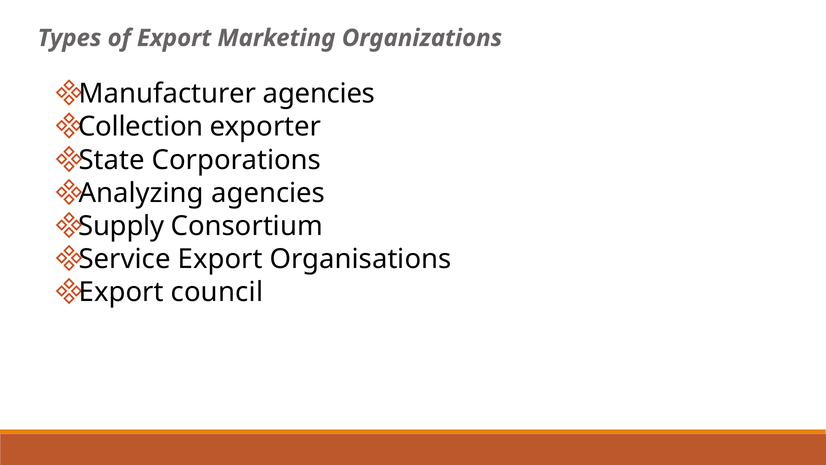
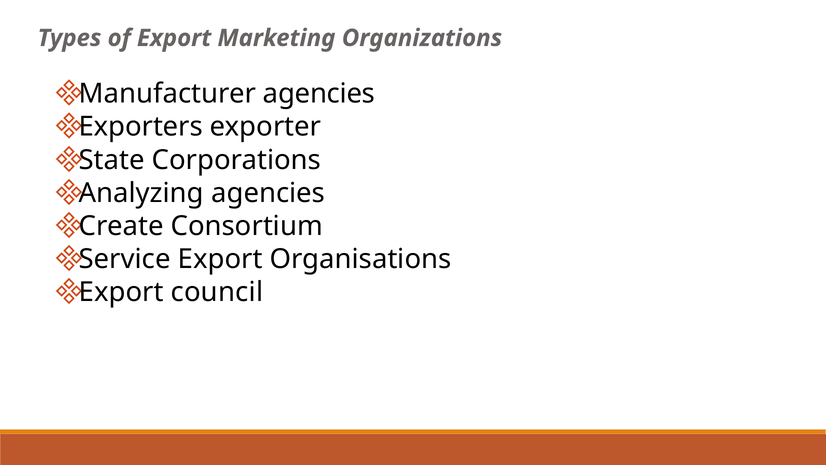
Collection: Collection -> Exporters (141, 127)
Supply: Supply -> Create (121, 226)
